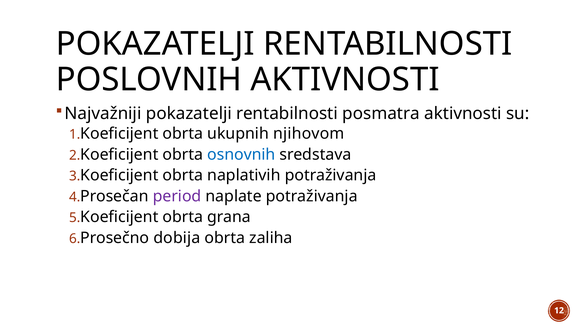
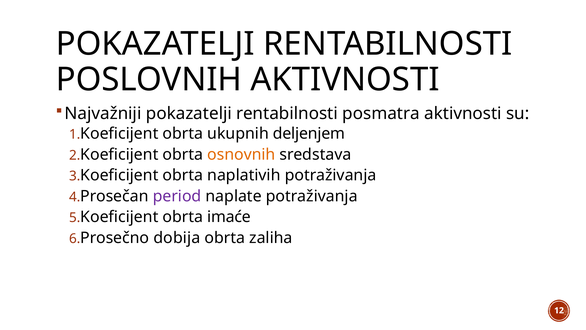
njihovom: njihovom -> deljenjem (309, 134)
osnovnih colour: blue -> orange (241, 154)
grana: grana -> imaće (229, 217)
